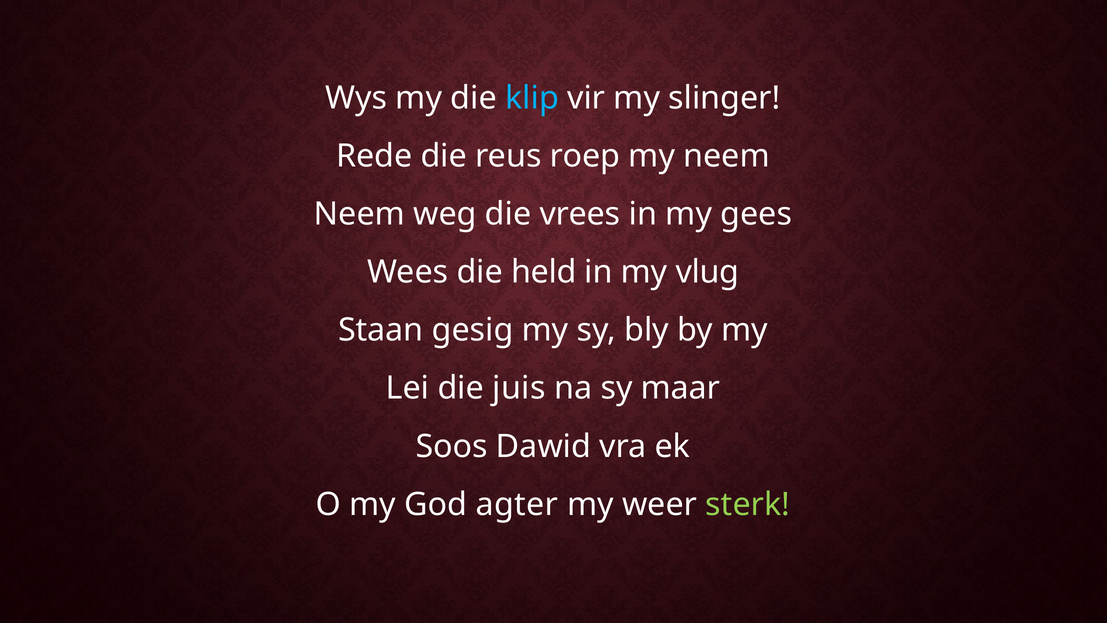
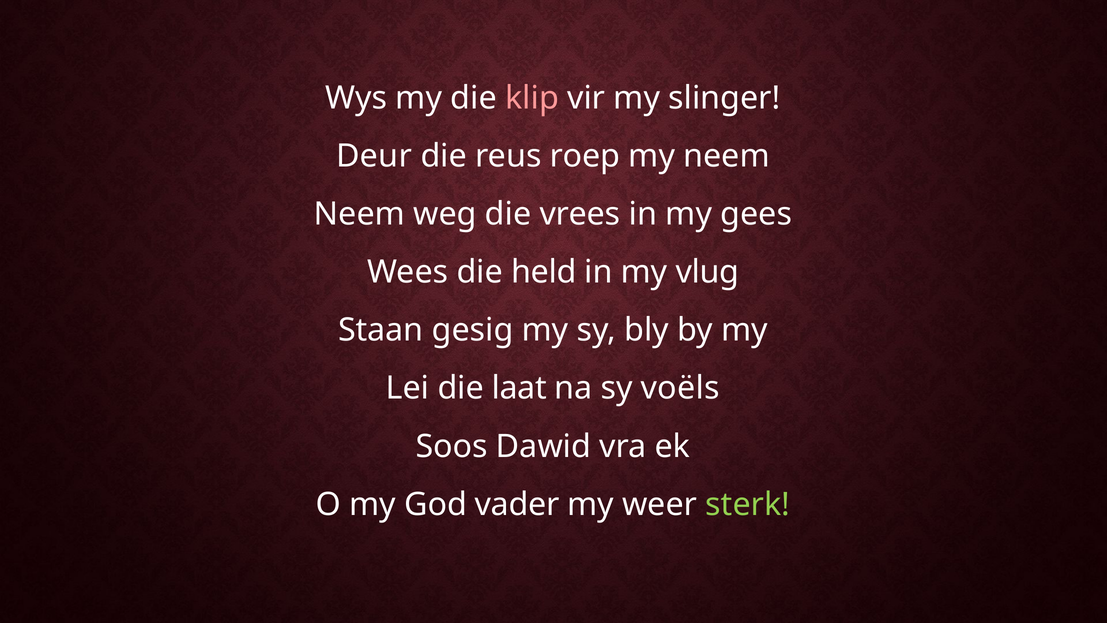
klip colour: light blue -> pink (532, 98)
Rede: Rede -> Deur (374, 156)
juis: juis -> laat (519, 388)
maar: maar -> voëls (680, 388)
agter: agter -> vader (517, 504)
